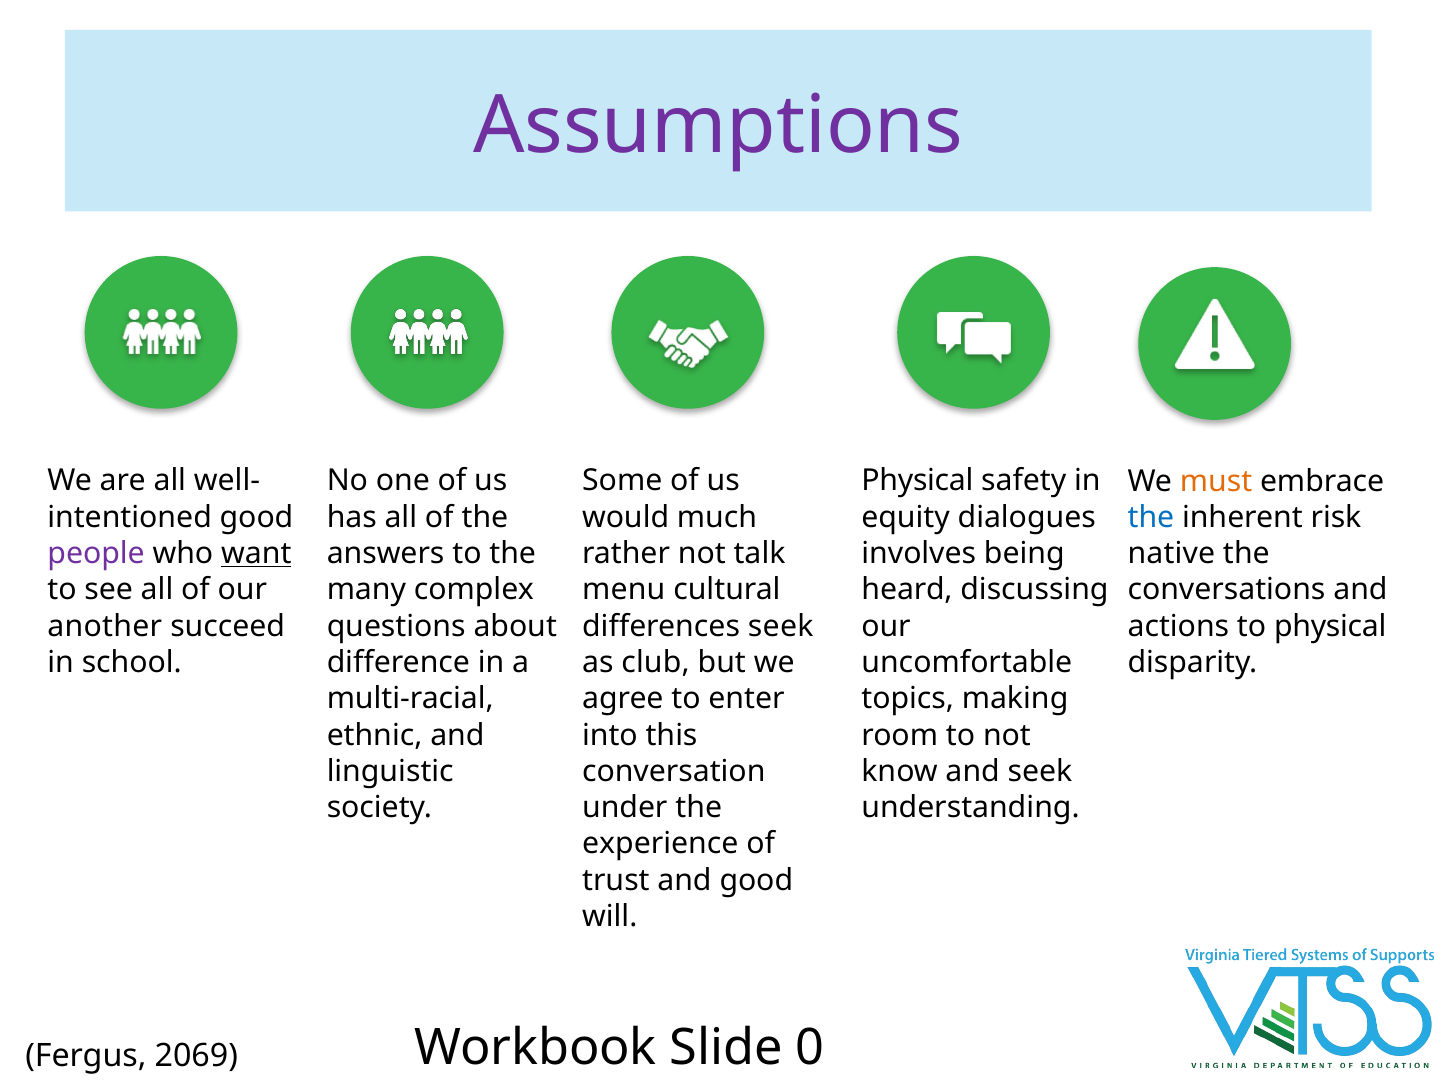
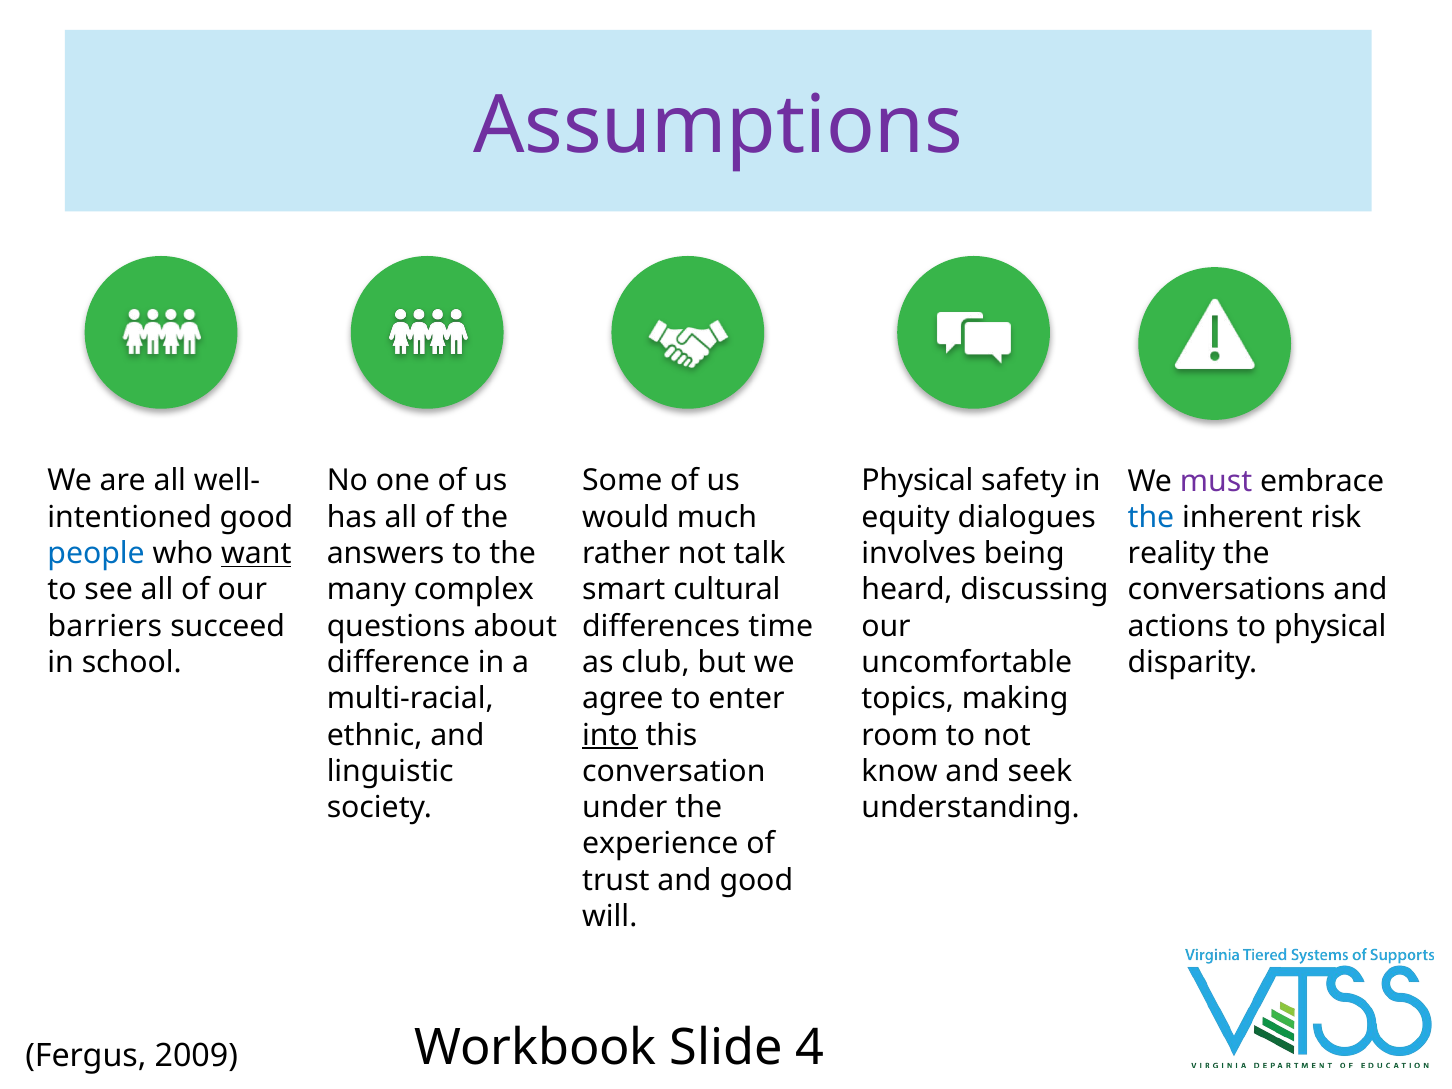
must colour: orange -> purple (1216, 481)
people colour: purple -> blue (96, 554)
native: native -> reality (1172, 554)
menu: menu -> smart (624, 590)
another: another -> barriers (105, 626)
differences seek: seek -> time (781, 626)
into underline: none -> present (610, 735)
2069: 2069 -> 2009 (196, 1055)
0: 0 -> 4 (810, 1048)
